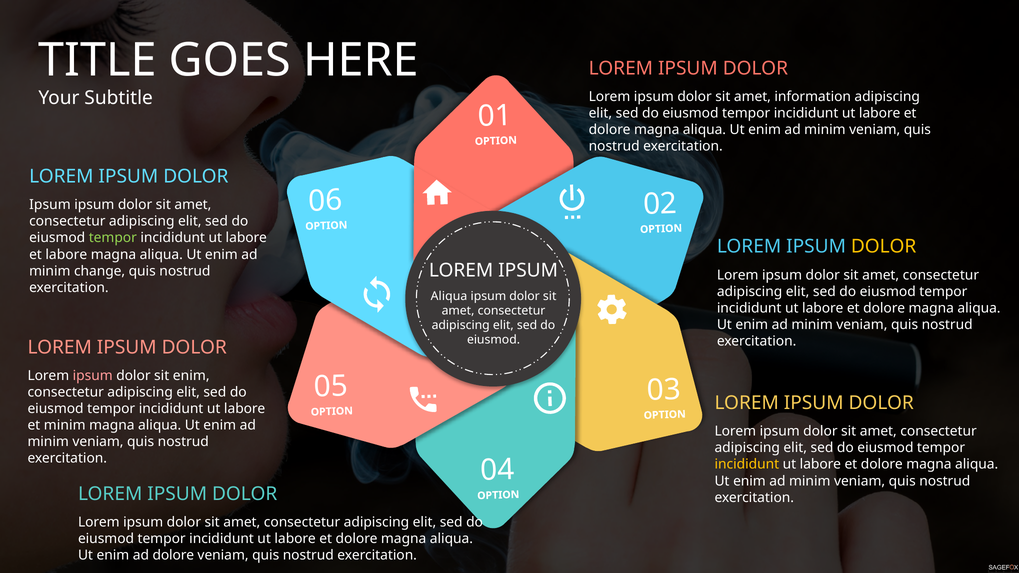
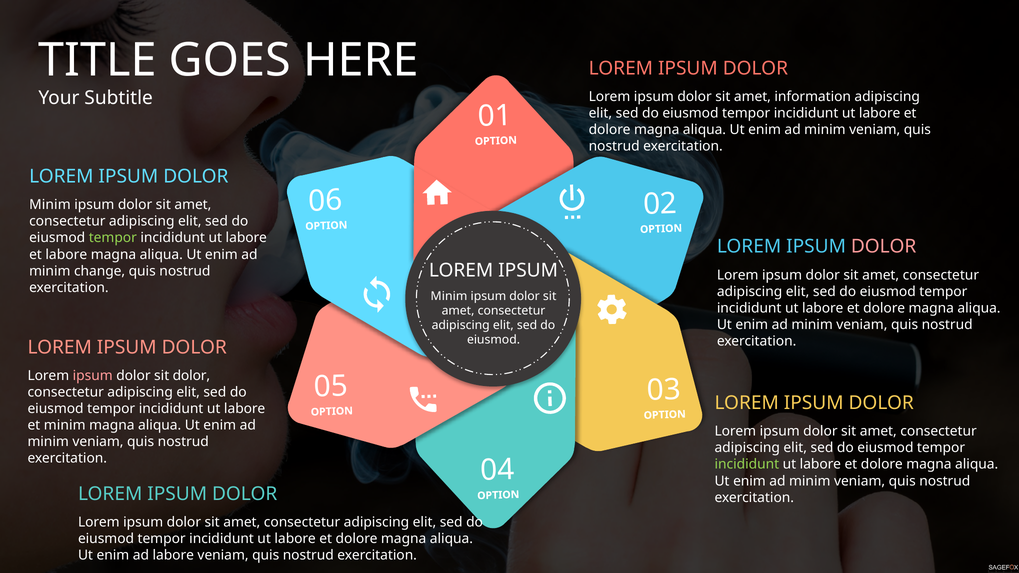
Ipsum: Ipsum -> Minim (50, 205)
DOLOR colour: yellow -> pink (884, 247)
Aliqua: Aliqua -> Minim (449, 296)
sit enim: enim -> dolor (191, 376)
incididunt colour: yellow -> light green (747, 465)
ad dolore: dolore -> labore (173, 556)
